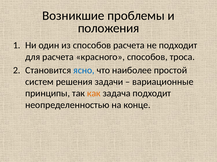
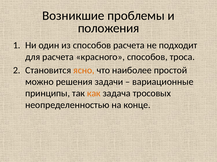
ясно colour: blue -> orange (84, 71)
систем: систем -> можно (39, 82)
задача подходит: подходит -> тросовых (152, 94)
